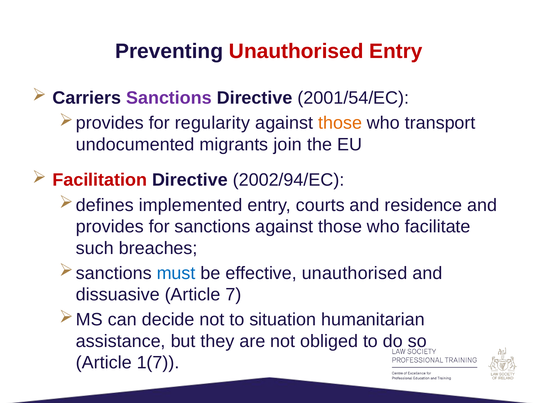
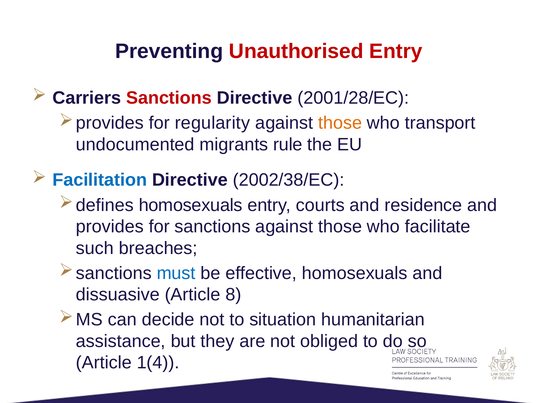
Sanctions colour: purple -> red (169, 98)
2001/54/EC: 2001/54/EC -> 2001/28/EC (353, 98)
join: join -> rule (288, 145)
Facilitation colour: red -> blue (100, 180)
2002/94/EC: 2002/94/EC -> 2002/38/EC (289, 180)
implemented: implemented -> homosexuals (191, 205)
effective unauthorised: unauthorised -> homosexuals (355, 274)
7: 7 -> 8 (233, 295)
1(7: 1(7 -> 1(4 (158, 363)
